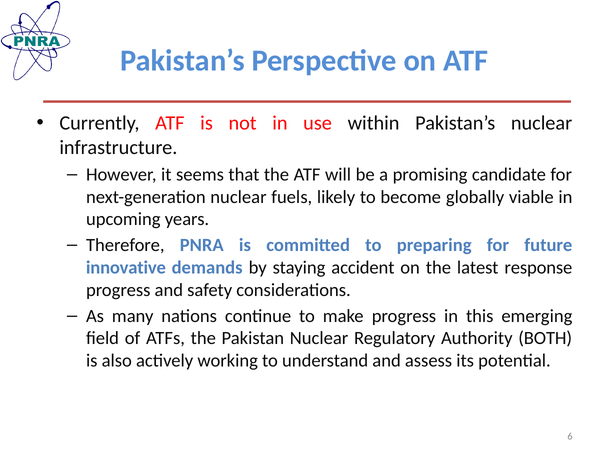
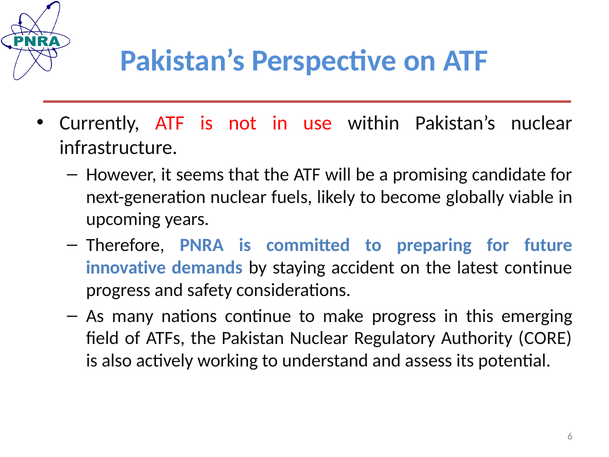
latest response: response -> continue (538, 267)
BOTH: BOTH -> CORE (545, 338)
